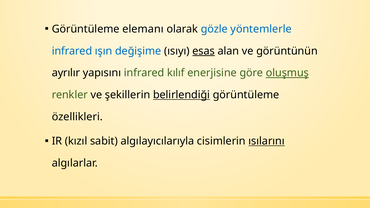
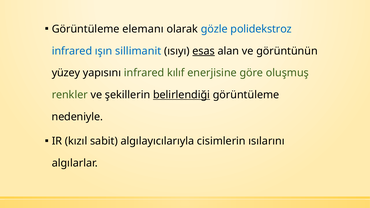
yöntemlerle: yöntemlerle -> polidekstroz (261, 29)
değişime: değişime -> sillimanit (138, 51)
ayrılır: ayrılır -> yüzey (66, 73)
oluşmuş underline: present -> none (287, 73)
özellikleri: özellikleri -> nedeniyle (77, 117)
ısılarını underline: present -> none (267, 141)
